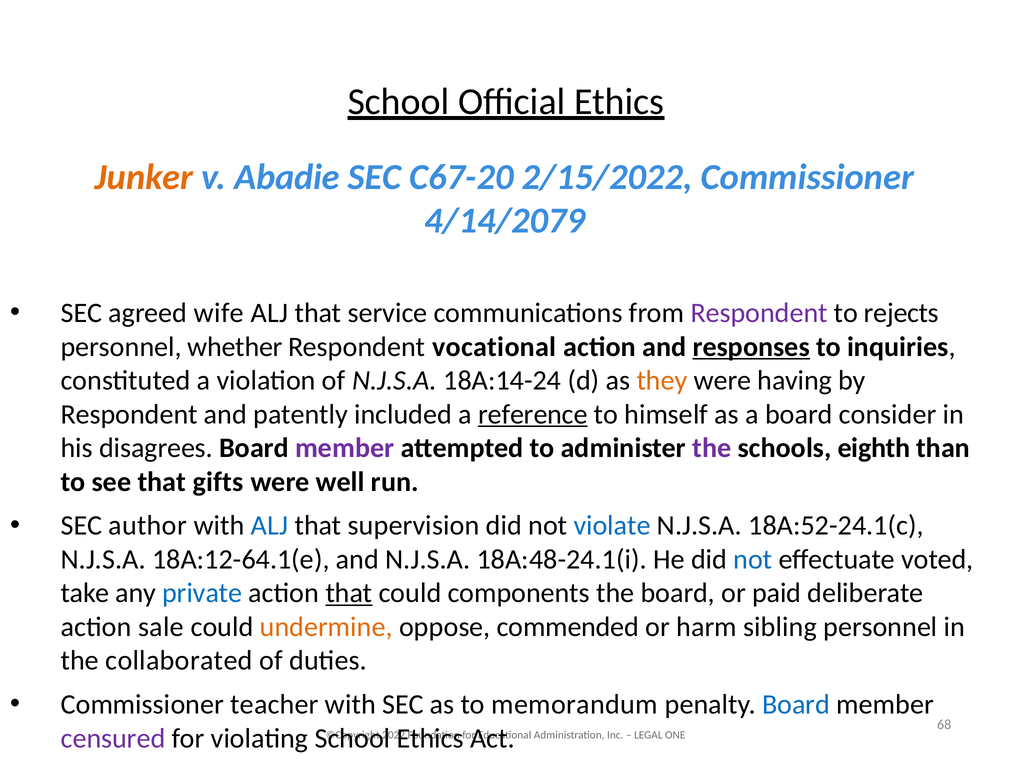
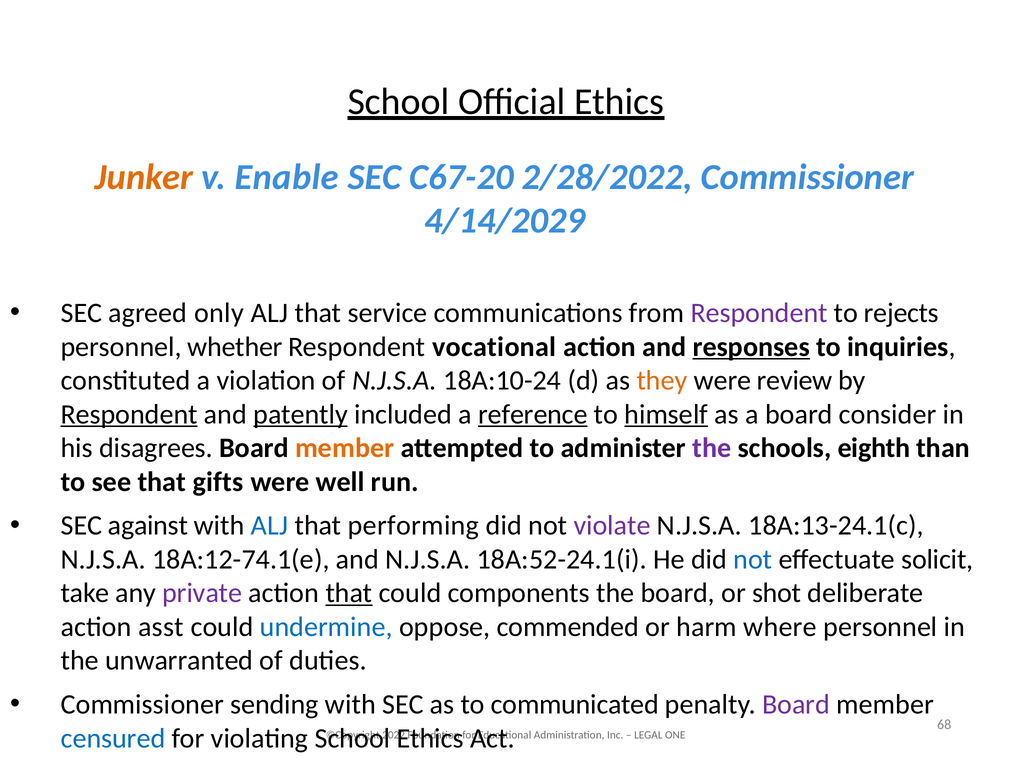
Abadie: Abadie -> Enable (287, 177)
2/15/2022: 2/15/2022 -> 2/28/2022 (607, 177)
4/14/2079: 4/14/2079 -> 4/14/2029 (505, 221)
wife: wife -> only (219, 313)
18A:14-24: 18A:14-24 -> 18A:10-24 (502, 381)
having: having -> review (795, 381)
Respondent underline: none -> present (129, 414)
patently underline: none -> present (301, 414)
himself underline: none -> present (666, 414)
member colour: purple -> orange (345, 448)
author: author -> against (148, 526)
supervision: supervision -> performing (414, 526)
violate colour: blue -> purple (612, 526)
18A:52-24.1(c: 18A:52-24.1(c -> 18A:13-24.1(c (836, 526)
18A:12-64.1(e: 18A:12-64.1(e -> 18A:12-74.1(e (241, 559)
18A:48-24.1(i: 18A:48-24.1(i -> 18A:52-24.1(i (562, 559)
voted: voted -> solicit (937, 559)
private colour: blue -> purple (202, 593)
paid: paid -> shot (777, 593)
sale: sale -> asst (161, 627)
undermine colour: orange -> blue (326, 627)
sibling: sibling -> where (780, 627)
collaborated: collaborated -> unwarranted (179, 661)
teacher: teacher -> sending (275, 704)
memorandum: memorandum -> communicated (575, 704)
Board colour: blue -> purple (796, 704)
censured colour: purple -> blue (113, 738)
